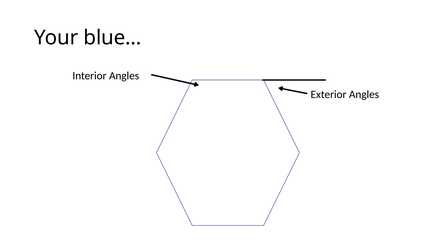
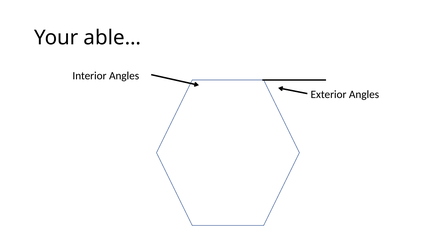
blue…: blue… -> able… (112, 38)
